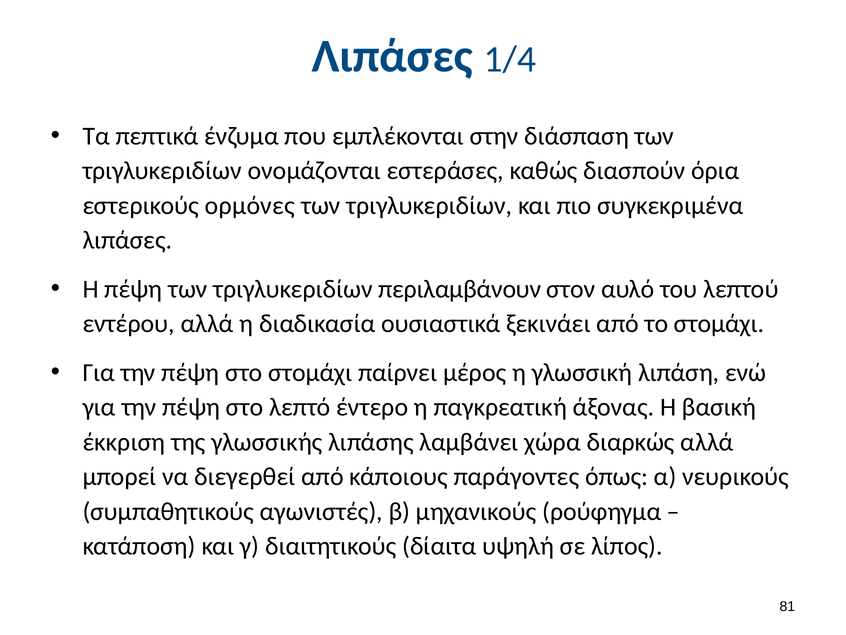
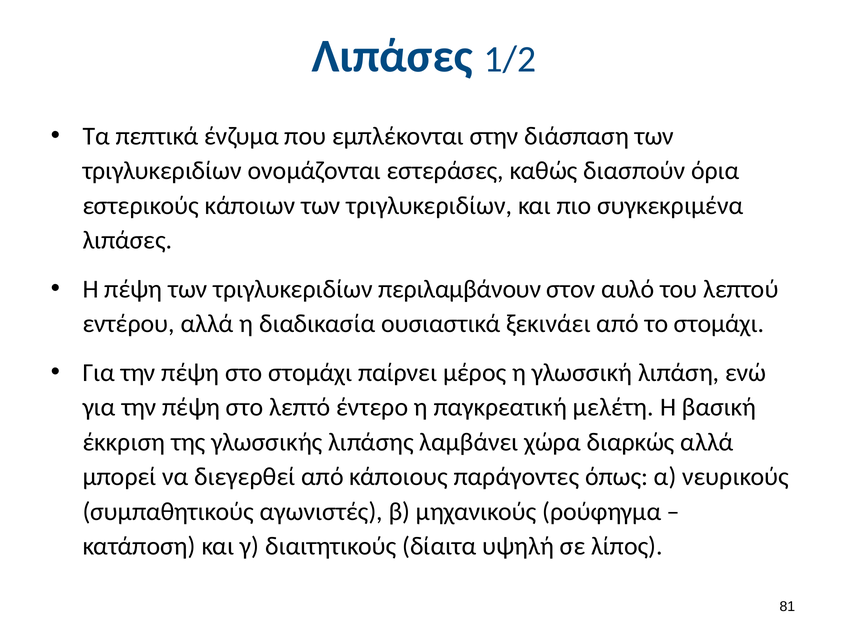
1/4: 1/4 -> 1/2 (510, 59)
ορμόνες: ορμόνες -> κάποιων (250, 205)
άξονας: άξονας -> μελέτη (613, 407)
